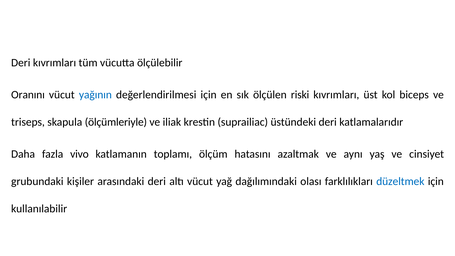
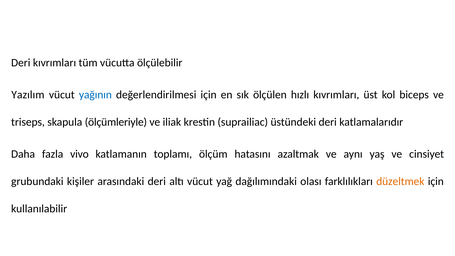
Oranını: Oranını -> Yazılım (28, 95)
riski: riski -> hızlı (300, 95)
düzeltmek colour: blue -> orange (400, 181)
